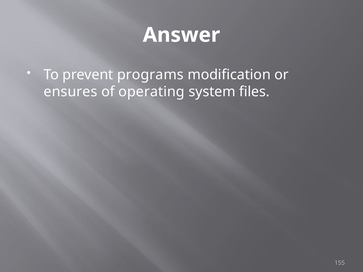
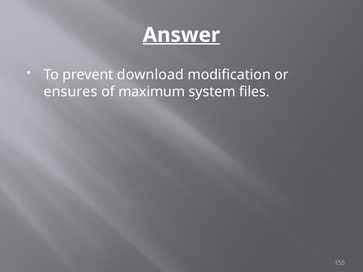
Answer underline: none -> present (181, 35)
programs: programs -> download (150, 75)
operating: operating -> maximum (152, 92)
